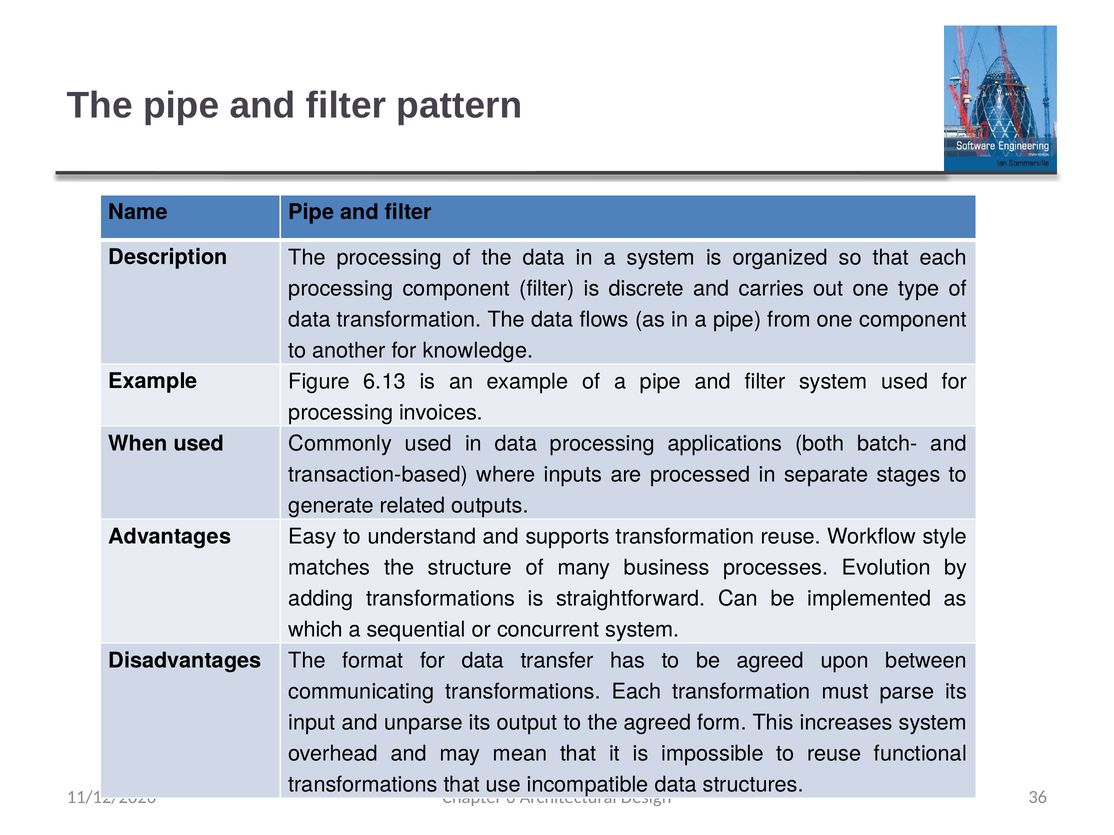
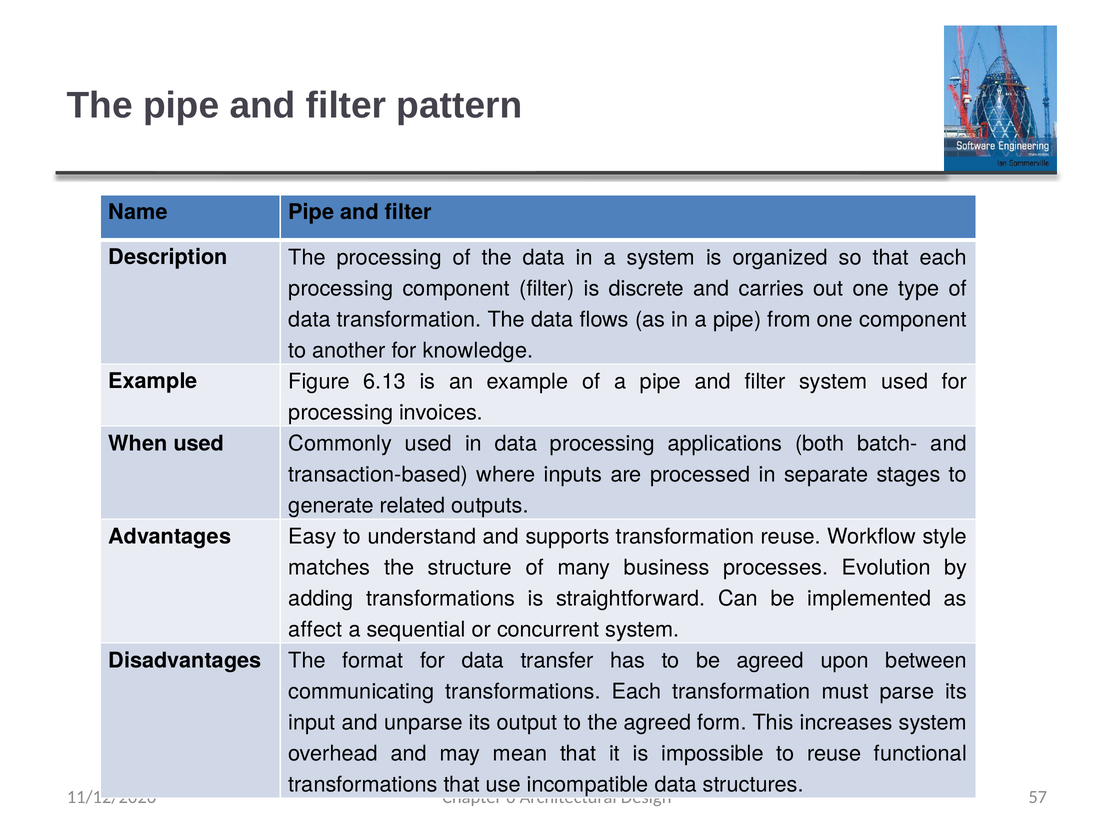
which: which -> affect (315, 630)
36: 36 -> 57 (1038, 798)
